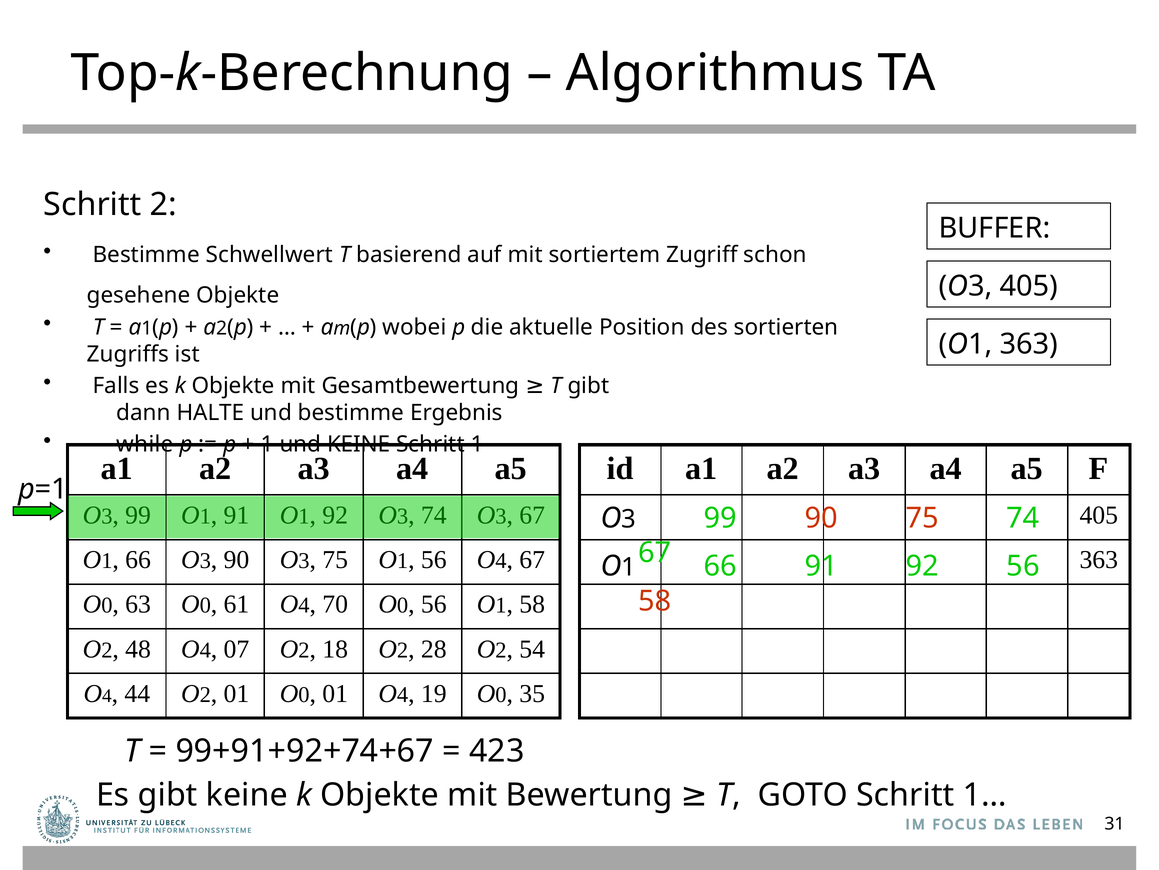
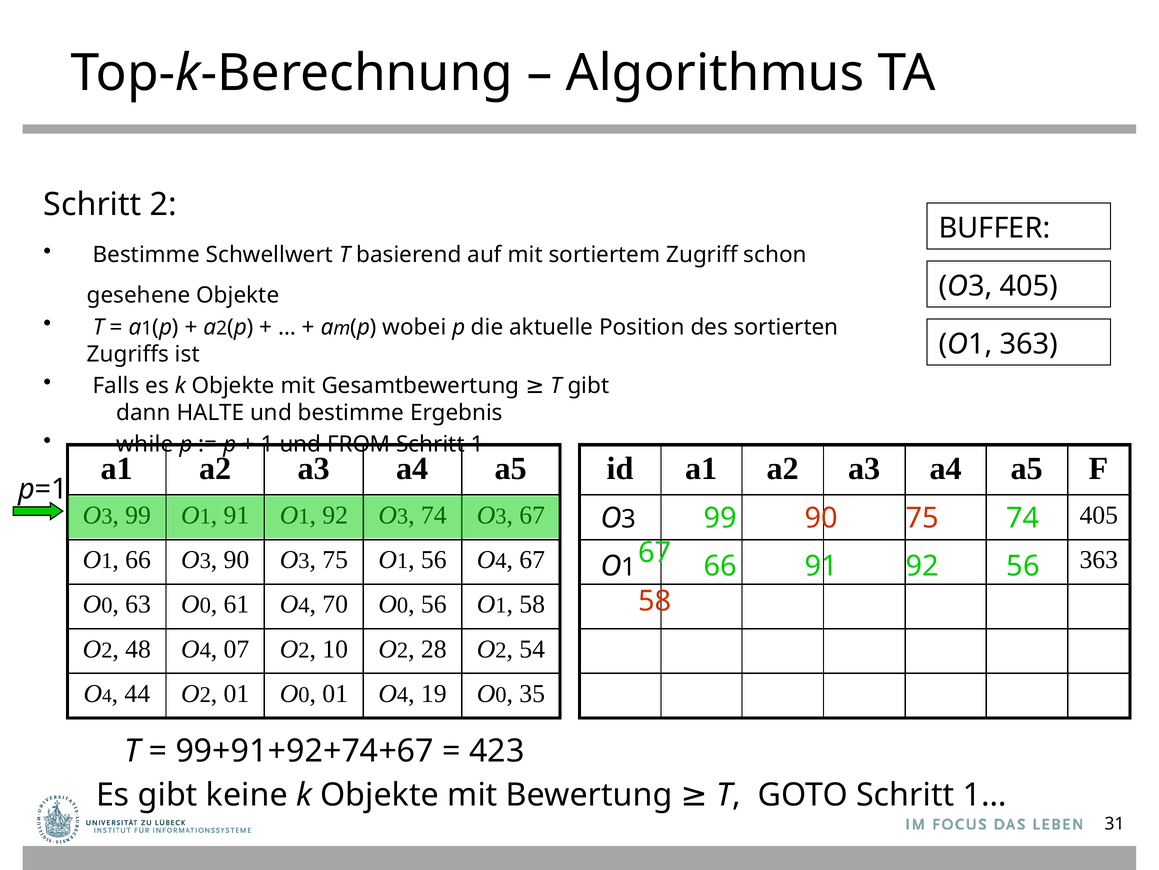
und KEINE: KEINE -> FROM (359, 444)
18: 18 -> 10 (335, 649)
